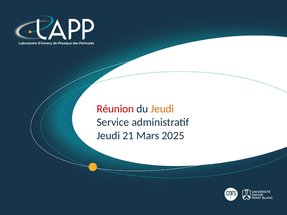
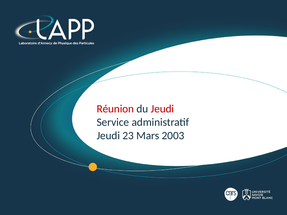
Jeudi colour: orange -> red (162, 109)
21: 21 -> 23 (128, 136)
2025: 2025 -> 2003 (173, 136)
